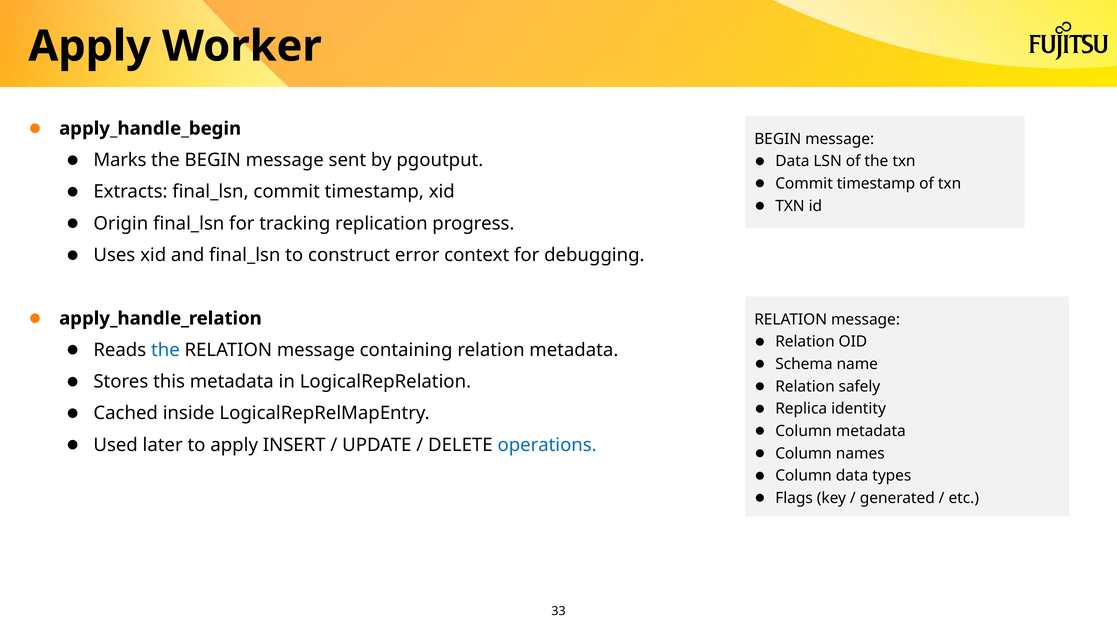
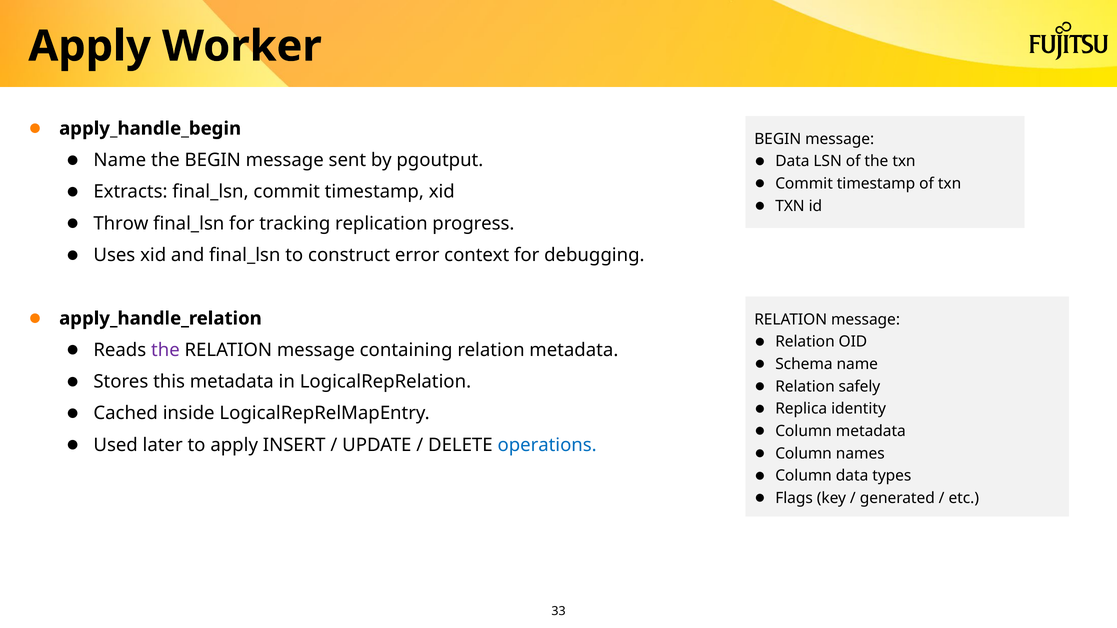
Marks: Marks -> Name (120, 160)
Origin: Origin -> Throw (121, 224)
the colour: blue -> purple (165, 350)
